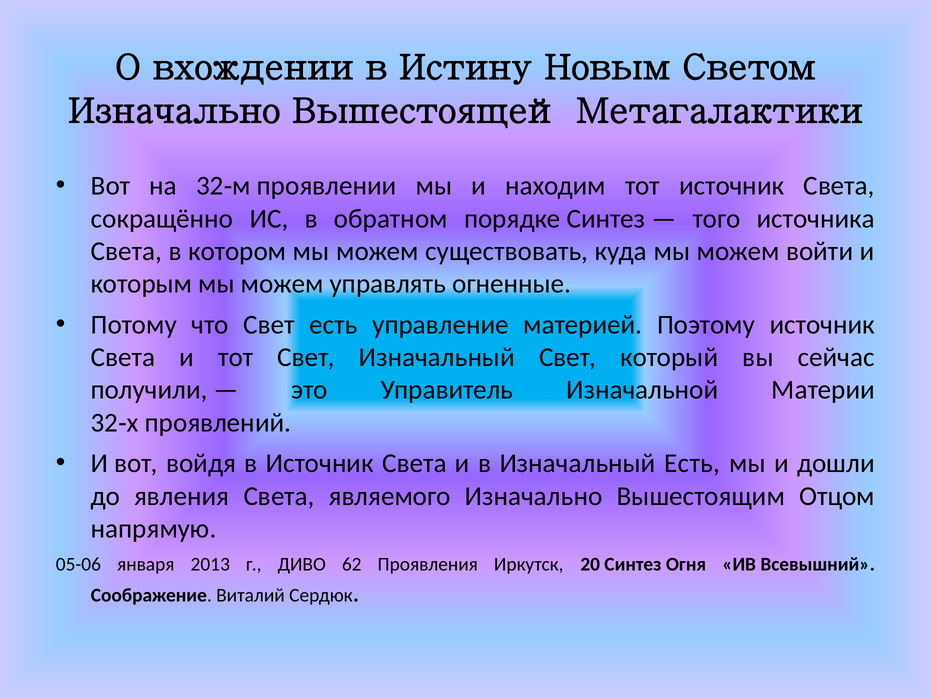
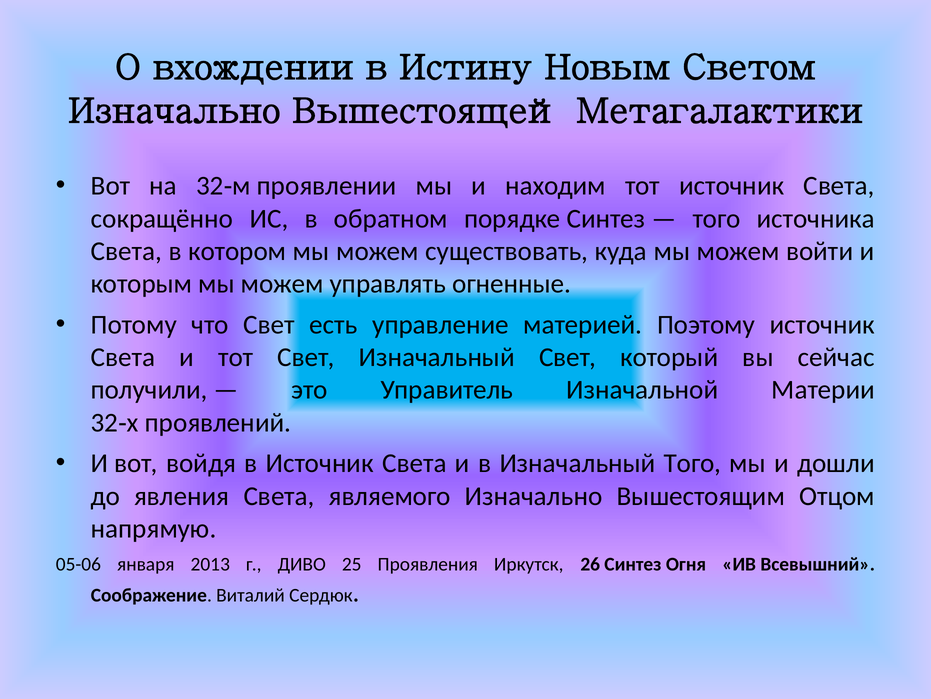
Изначальный Есть: Есть -> Того (693, 463)
62: 62 -> 25 (352, 564)
20: 20 -> 26 (590, 564)
